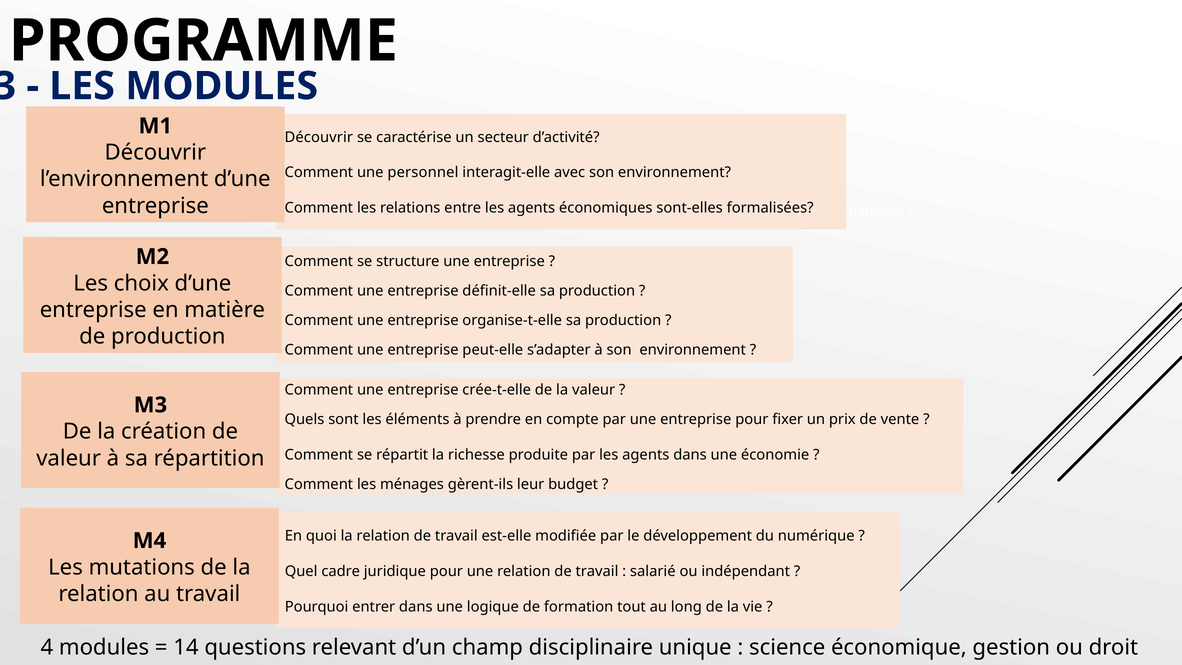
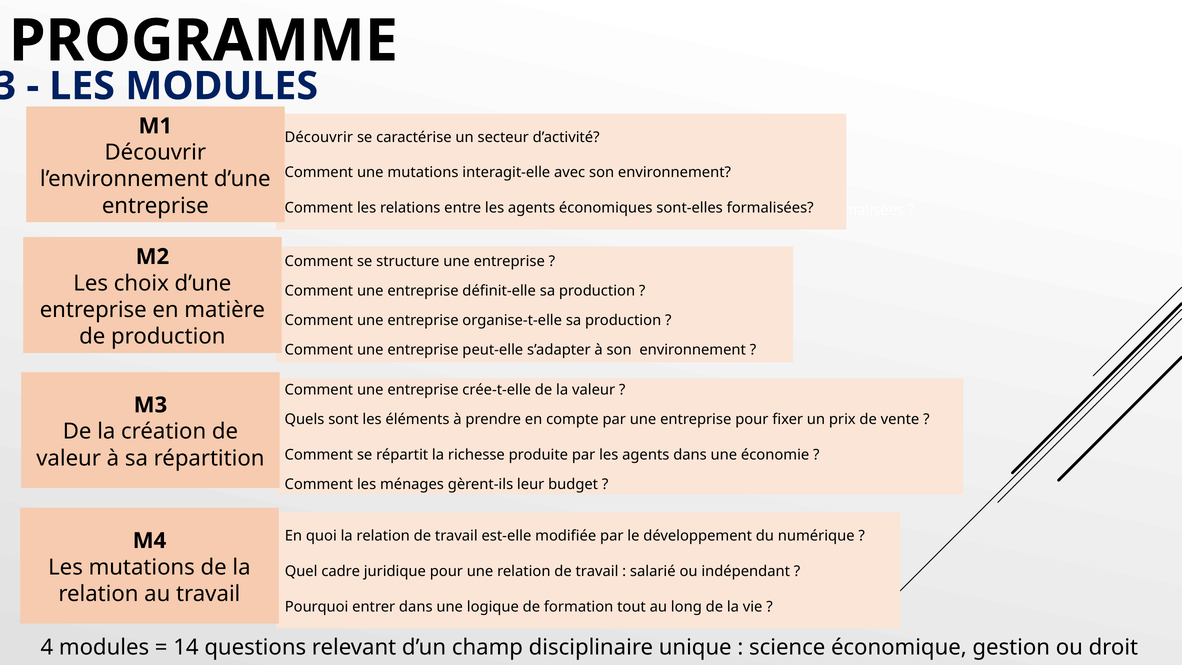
une personnel: personnel -> mutations (423, 173)
